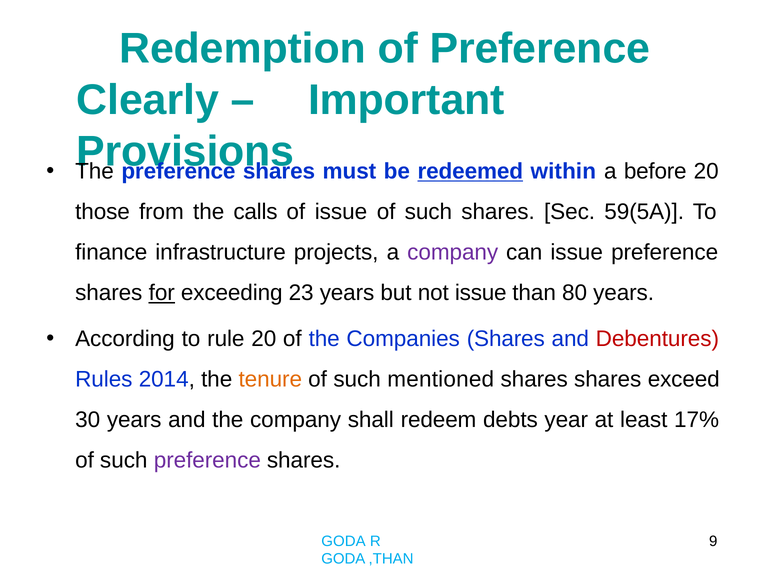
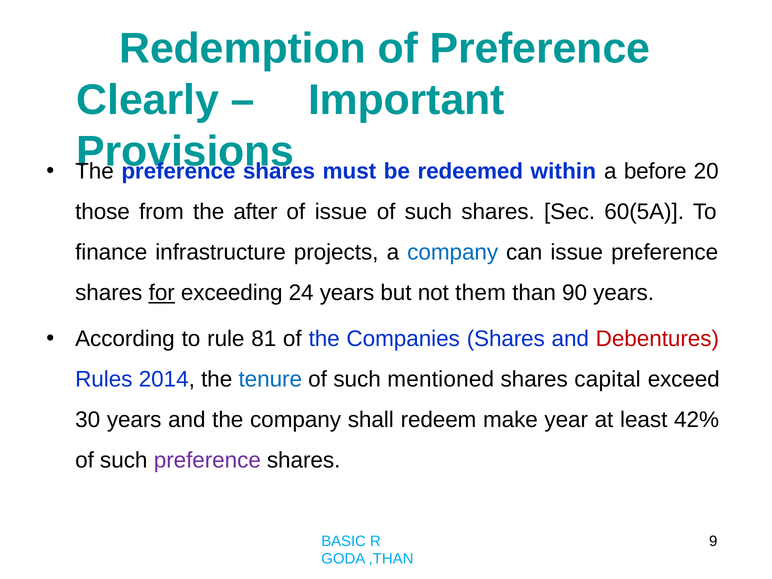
redeemed underline: present -> none (470, 171)
calls: calls -> after (255, 212)
59(5A: 59(5A -> 60(5A (644, 212)
company colour: purple -> blue (453, 252)
23: 23 -> 24 (301, 293)
not issue: issue -> them (481, 293)
80: 80 -> 90 (575, 293)
rule 20: 20 -> 81 (264, 339)
tenure colour: orange -> blue (270, 380)
shares shares: shares -> capital (608, 380)
debts: debts -> make (510, 420)
17%: 17% -> 42% (697, 420)
GODA: GODA -> BASIC (344, 541)
